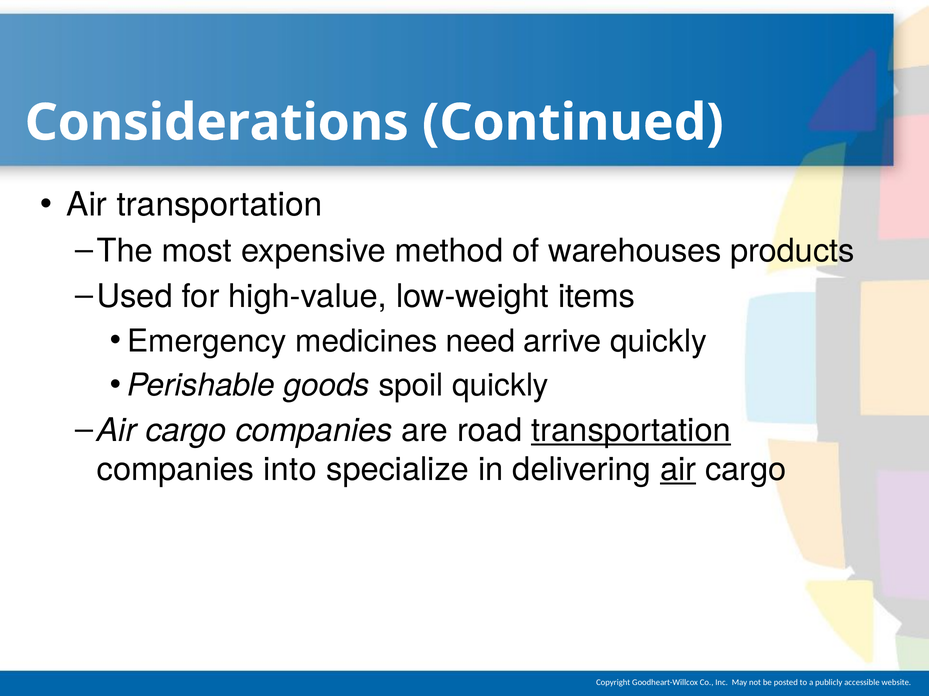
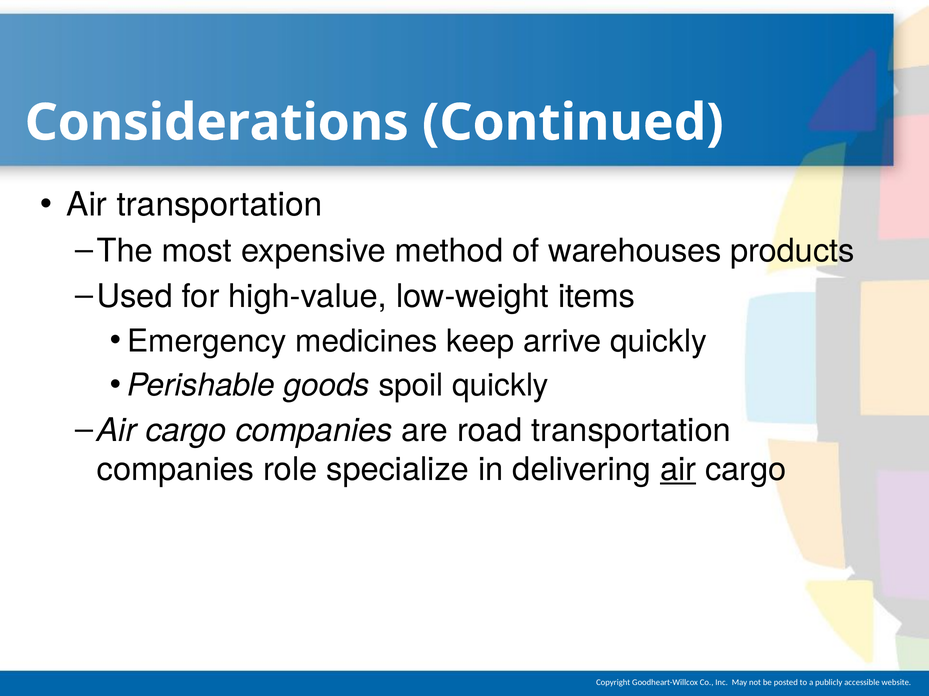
need: need -> keep (480, 342)
transportation underline: present -> none (631, 431)
into: into -> role (290, 470)
